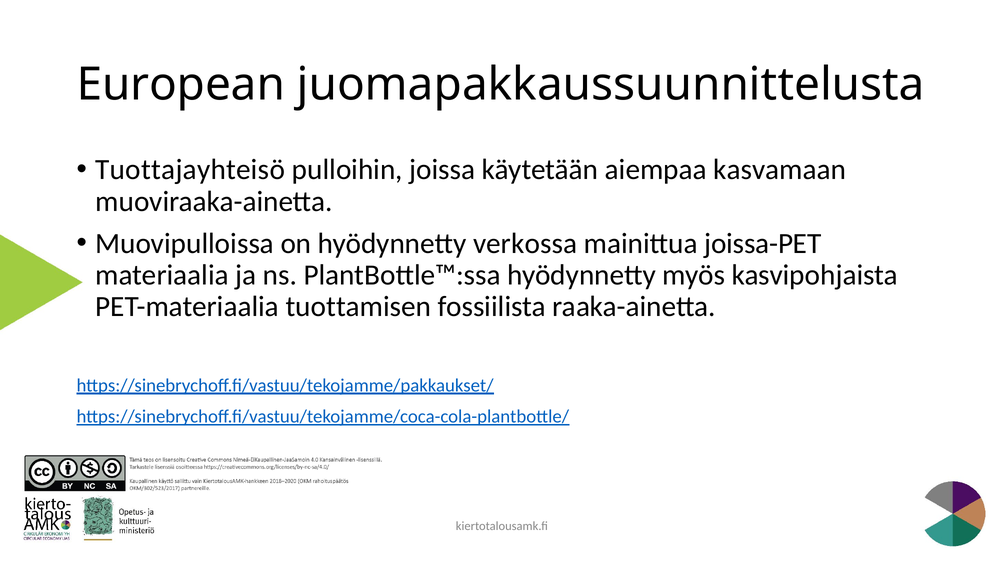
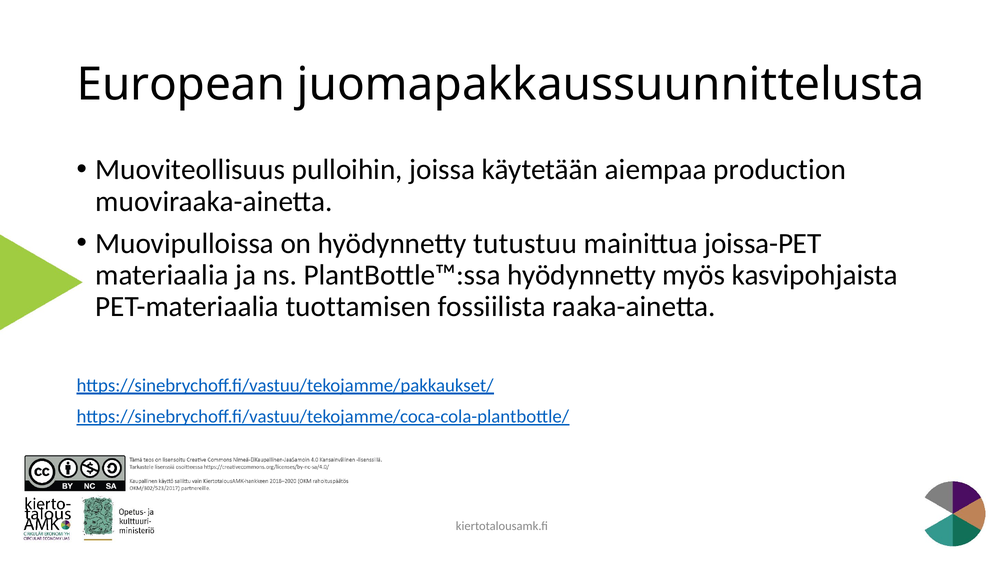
Tuottajayhteisö: Tuottajayhteisö -> Muoviteollisuus (190, 170)
kasvamaan: kasvamaan -> production (780, 170)
verkossa: verkossa -> tutustuu (525, 243)
